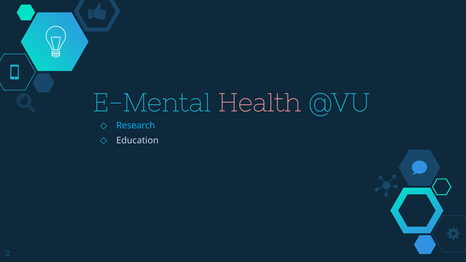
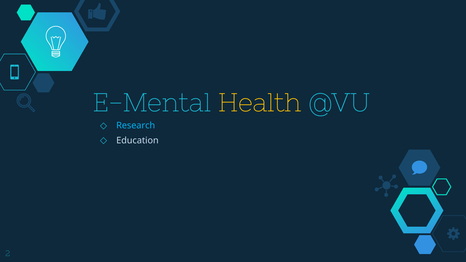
Health colour: pink -> yellow (260, 103)
